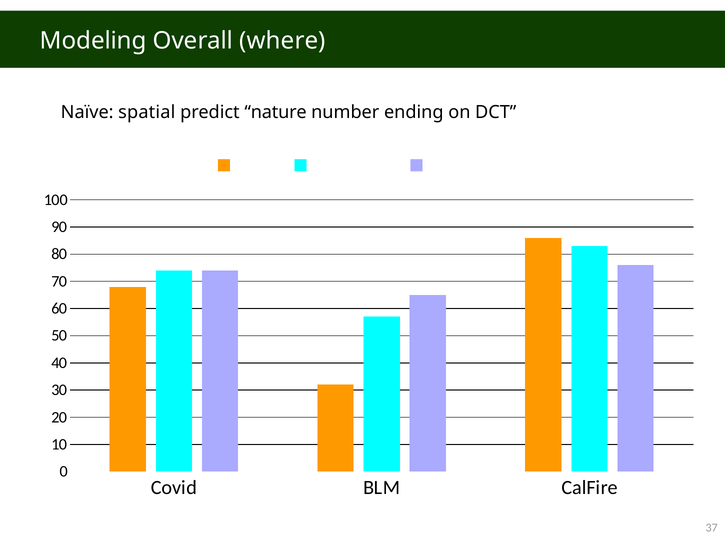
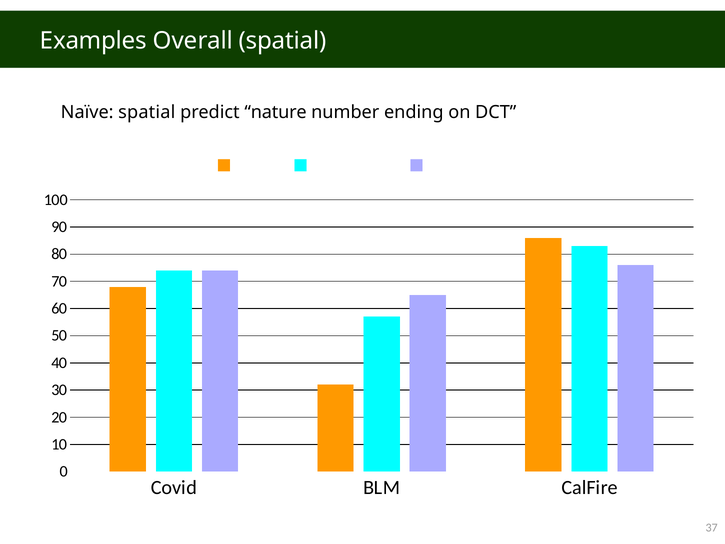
Modeling: Modeling -> Examples (93, 41)
Overall where: where -> spatial (283, 41)
